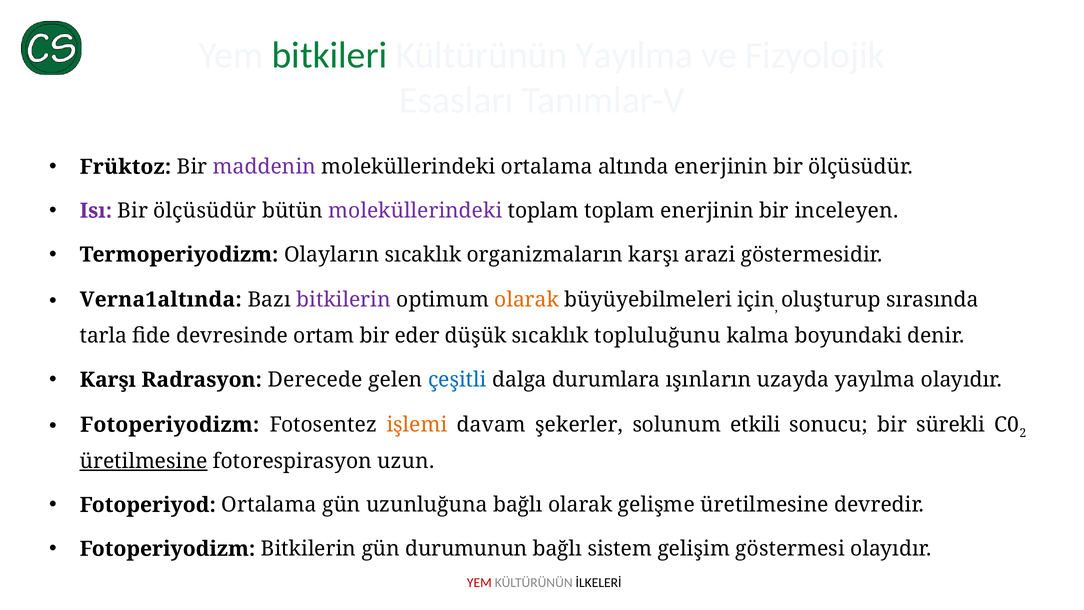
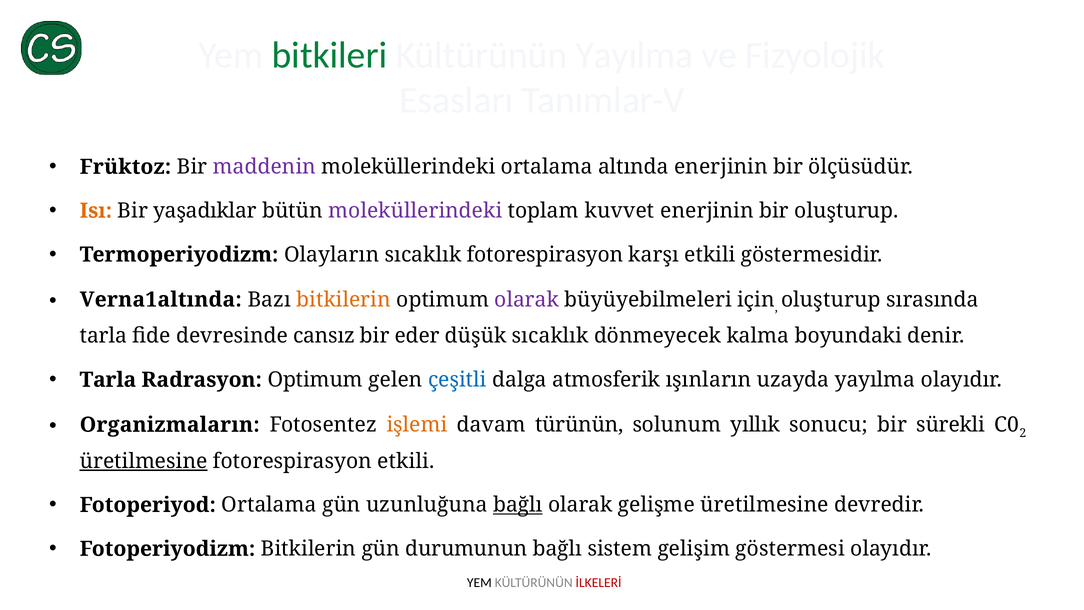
Isı colour: purple -> orange (96, 211)
ölçüsüdür: ölçüsüdür -> yaşadıklar (205, 211)
toplam toplam: toplam -> kuvvet (619, 211)
bir inceleyen: inceleyen -> oluşturup (847, 211)
sıcaklık organizmaların: organizmaların -> fotorespirasyon (545, 255)
karşı arazi: arazi -> etkili (710, 255)
bitkilerin colour: purple -> orange (344, 300)
olarak colour: orange -> purple (527, 300)
ortam: ortam -> cansız (324, 336)
topluluğunu: topluluğunu -> dönmeyecek (658, 336)
Karşı: Karşı -> Tarla (108, 380)
Radrasyon Derecede: Derecede -> Optimum (315, 380)
durumlara: durumlara -> atmosferik (606, 380)
Fotoperiyodizm: Fotoperiyodizm -> Organizmaların (170, 425)
şekerler: şekerler -> türünün (579, 425)
etkili: etkili -> yıllık (755, 425)
fotorespirasyon uzun: uzun -> etkili (406, 461)
bağlı underline: none -> present (518, 505)
YEM colour: red -> black (479, 582)
İLKELERİ colour: black -> red (599, 582)
